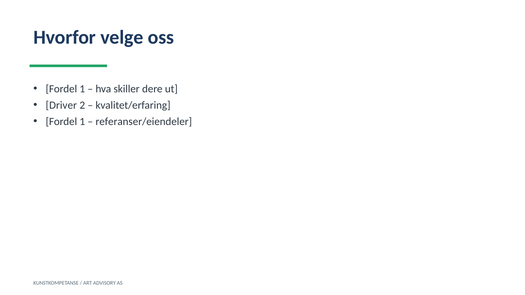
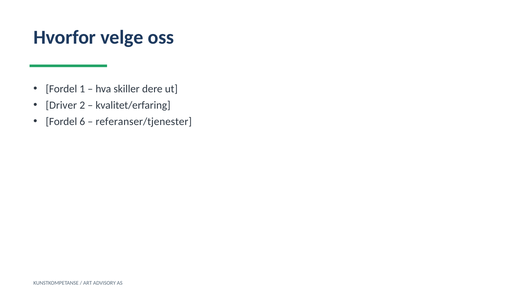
1: 1 -> 6 (82, 122)
referanser/eiendeler: referanser/eiendeler -> referanser/tjenester (144, 122)
